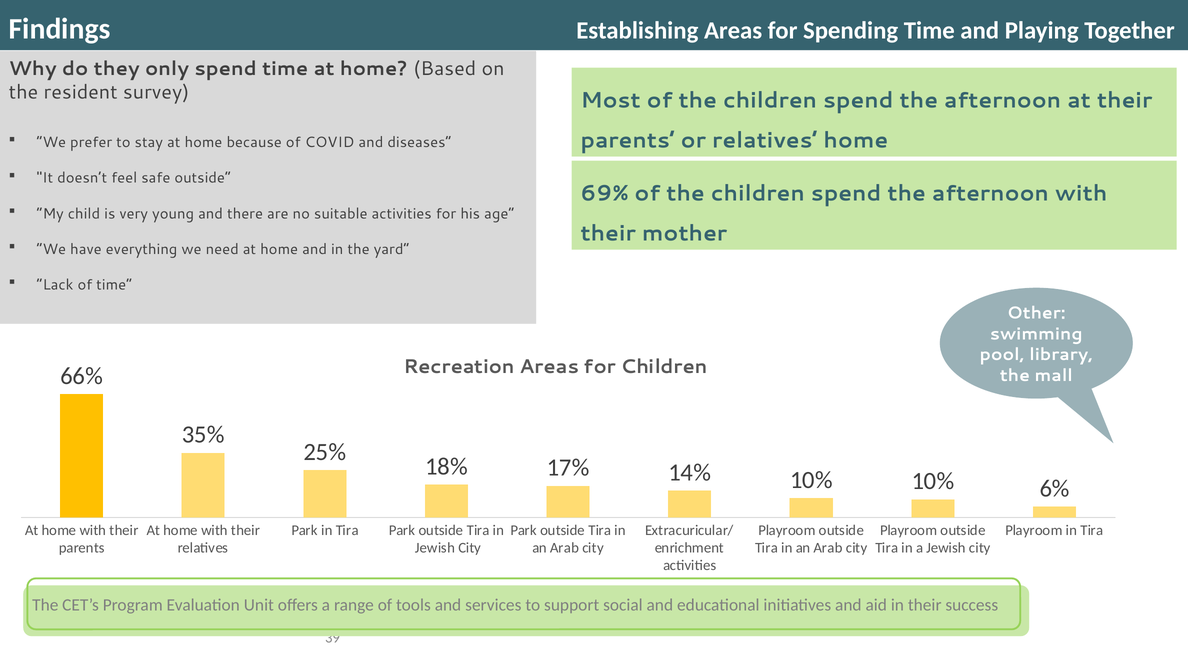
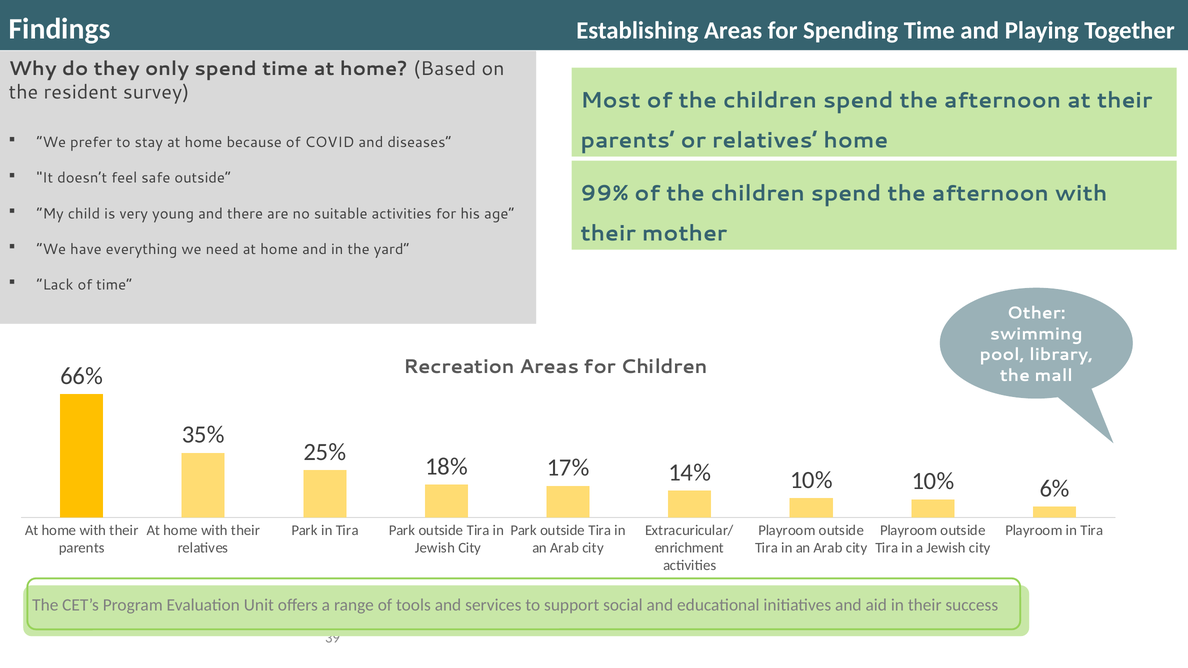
69%: 69% -> 99% (604, 193)
